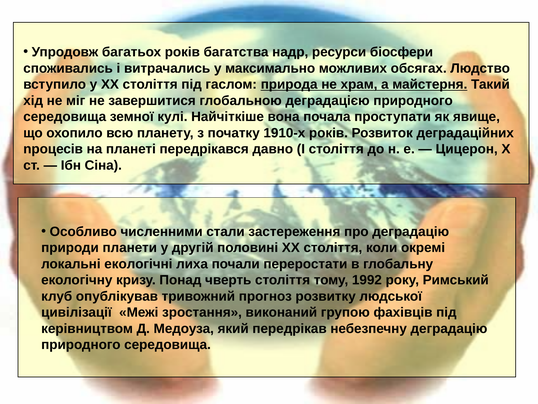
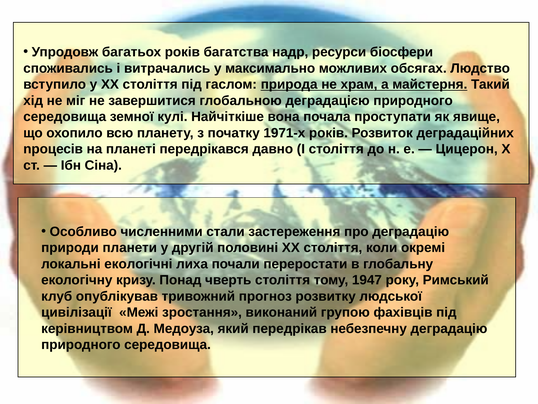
1910-х: 1910-х -> 1971-х (284, 133)
1992: 1992 -> 1947 (367, 280)
